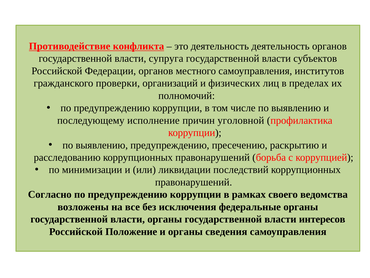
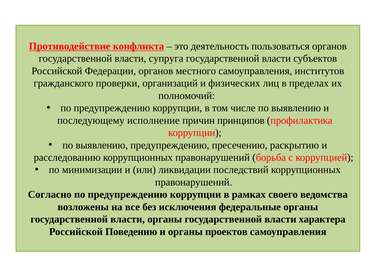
деятельность деятельность: деятельность -> пользоваться (281, 46)
уголовной: уголовной -> принципов (241, 120)
интересов: интересов -> характера (322, 219)
Положение: Положение -> Поведению (131, 231)
сведения: сведения -> проектов (226, 231)
